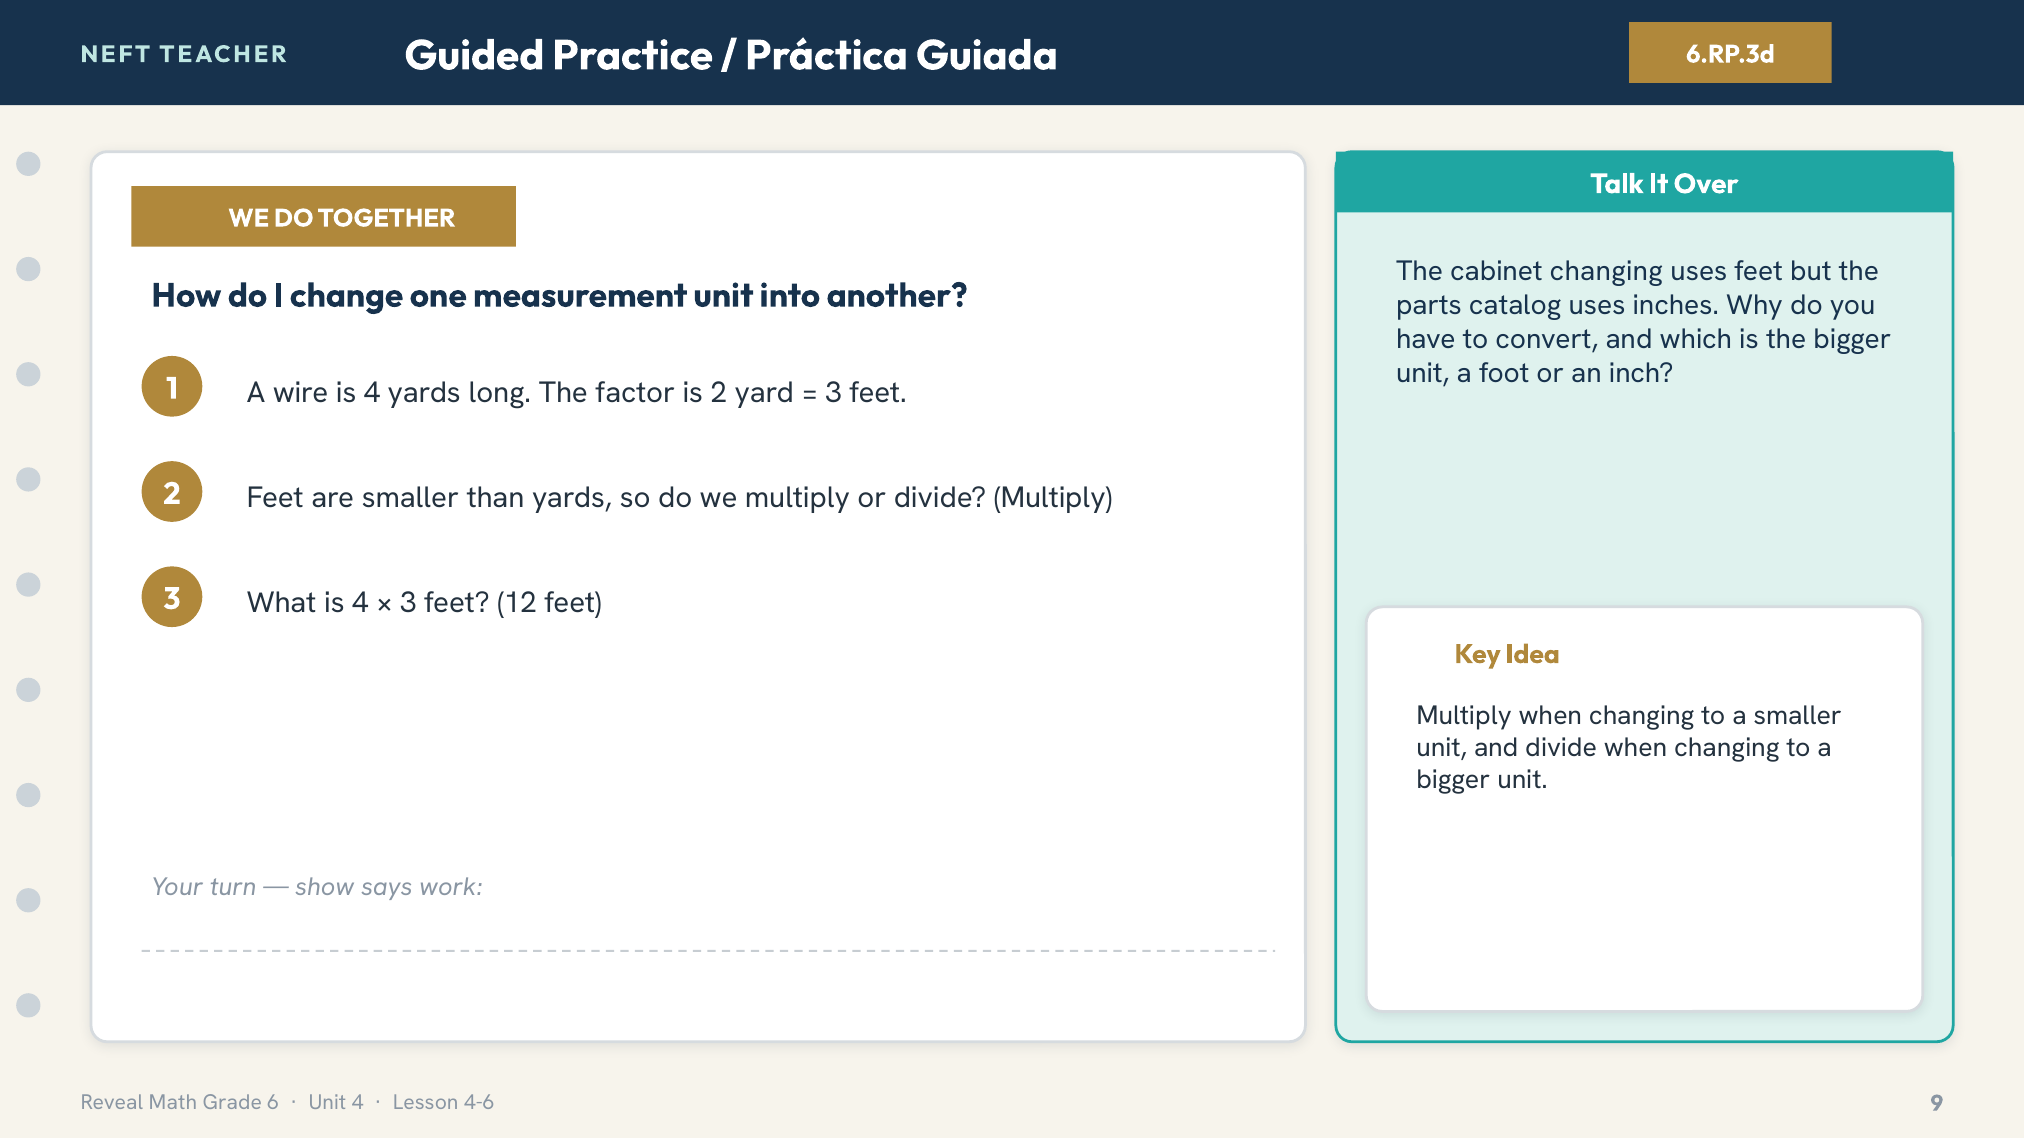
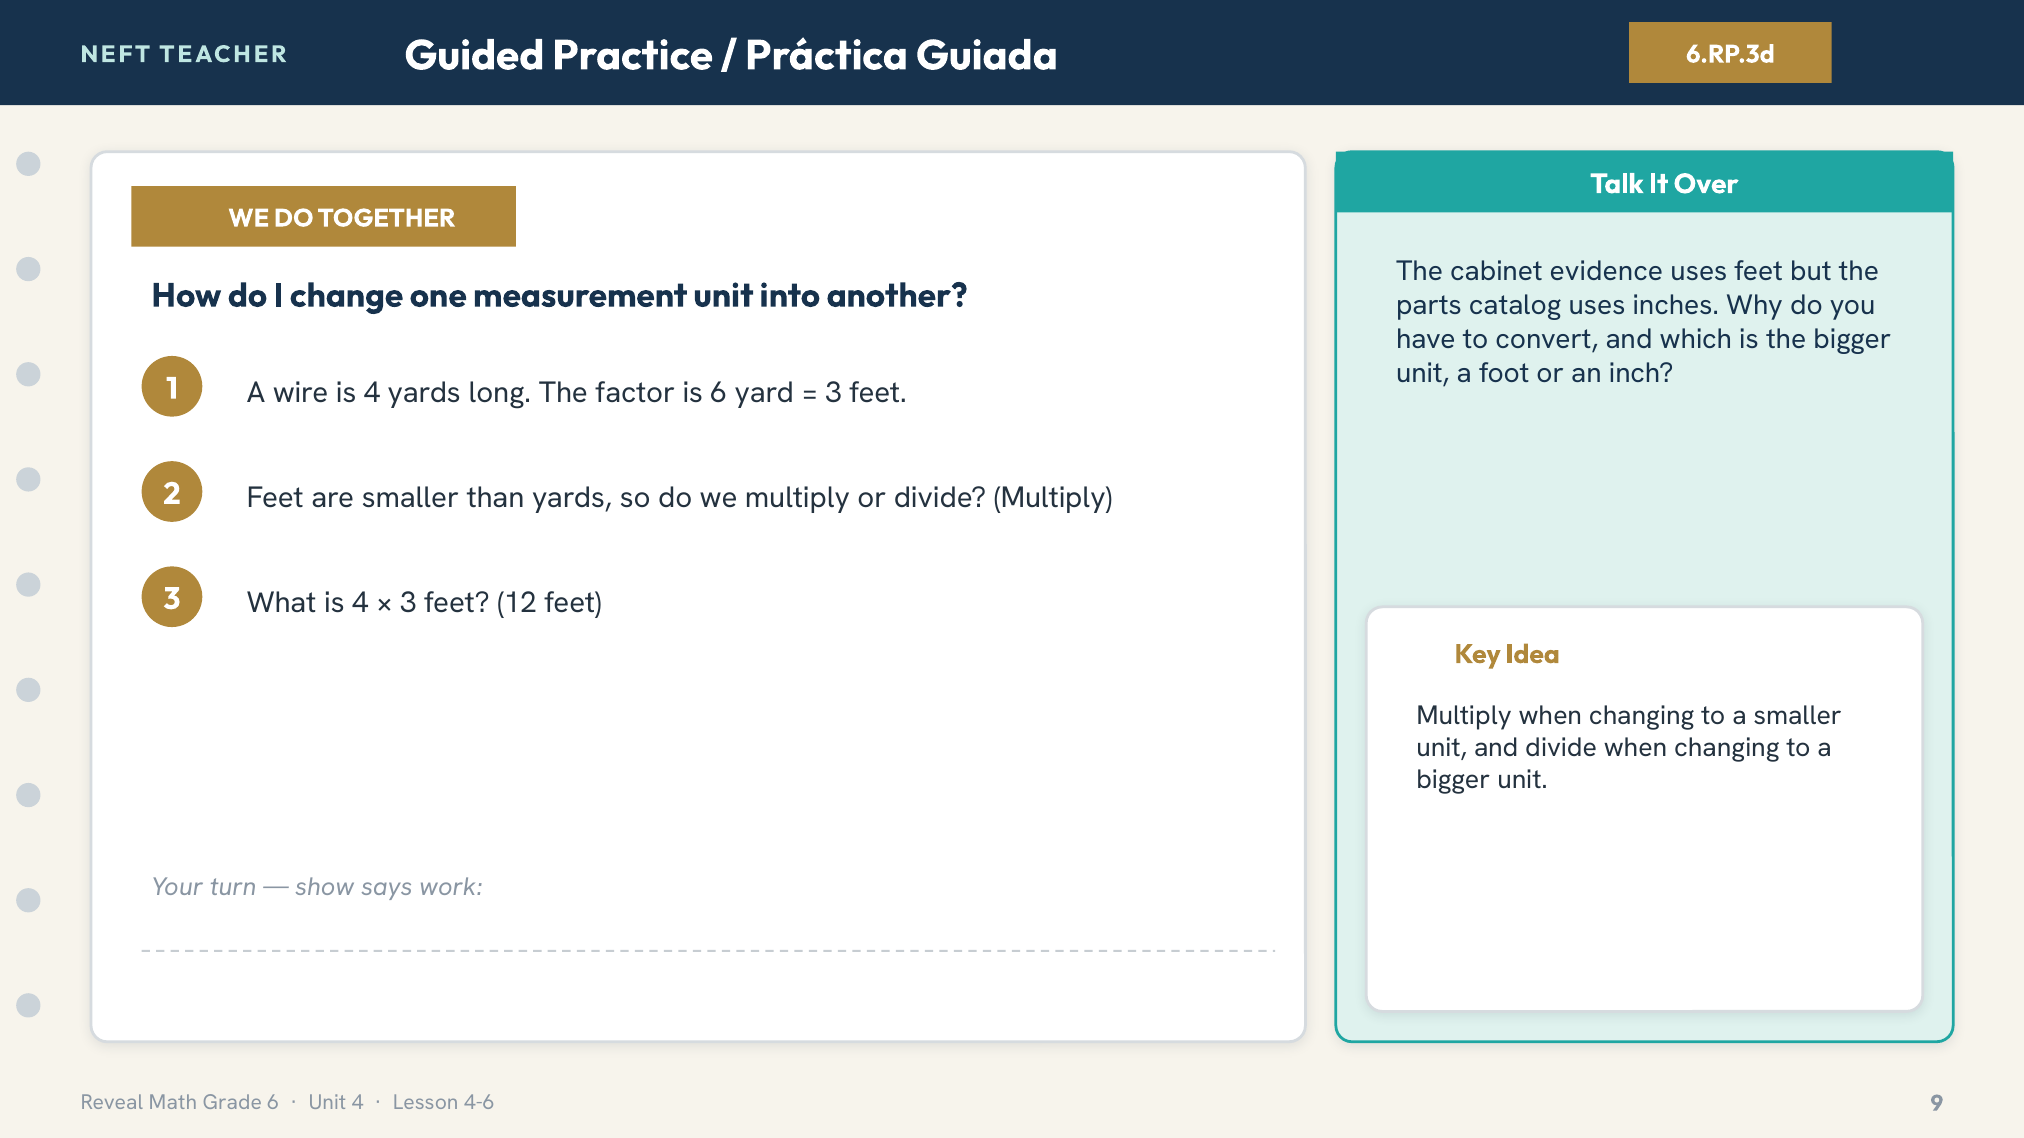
cabinet changing: changing -> evidence (1606, 272)
is 2: 2 -> 6 (719, 393)
